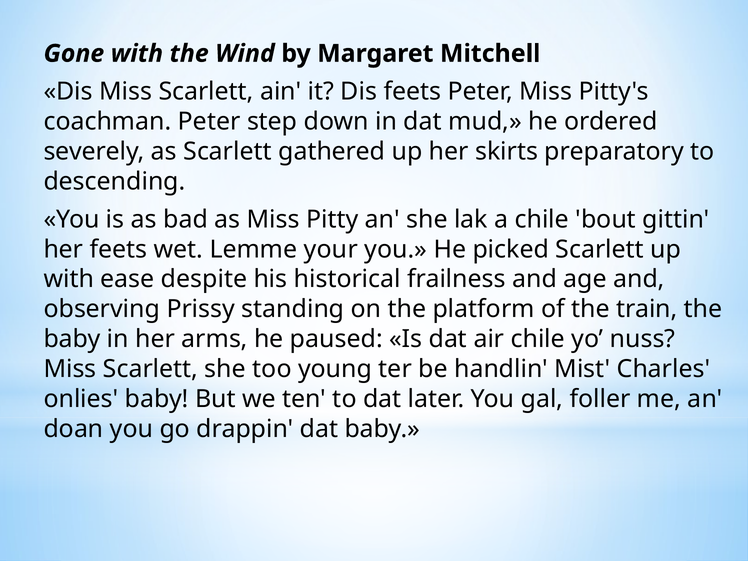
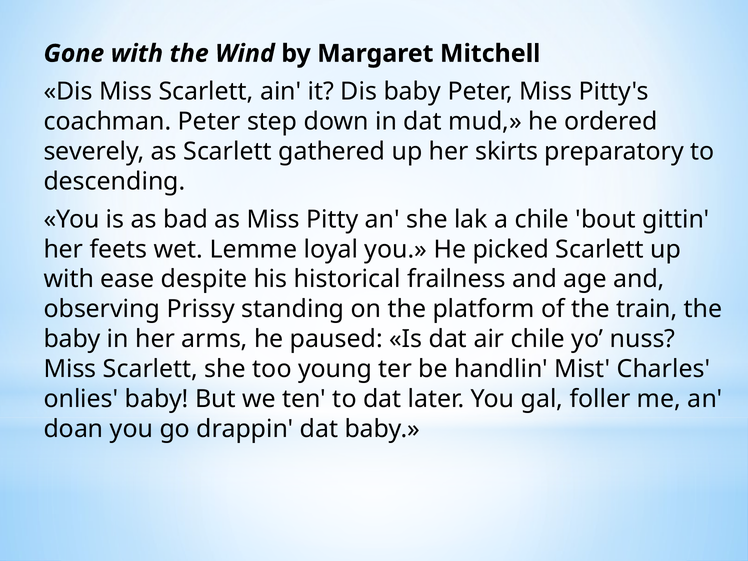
Dis feets: feets -> baby (412, 92)
your: your -> loyal (331, 249)
